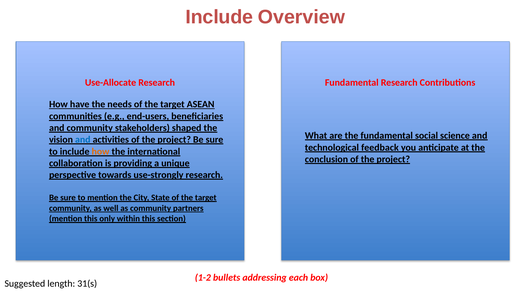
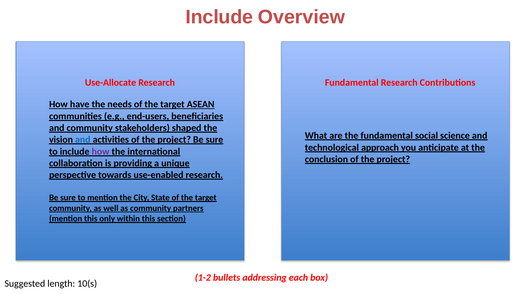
feedback: feedback -> approach (380, 148)
how colour: orange -> purple (101, 152)
use-strongly: use-strongly -> use-enabled (158, 175)
31(s: 31(s -> 10(s (87, 284)
